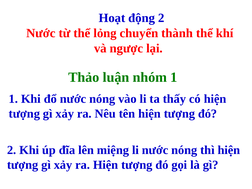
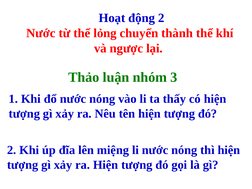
nhóm 1: 1 -> 3 (174, 77)
